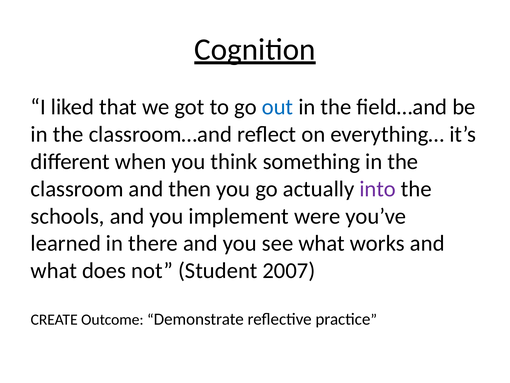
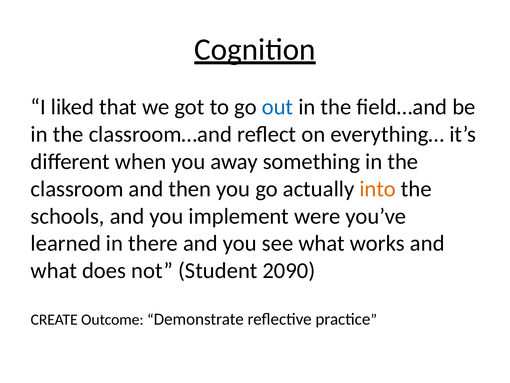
think: think -> away (234, 161)
into colour: purple -> orange (378, 189)
2007: 2007 -> 2090 (289, 270)
